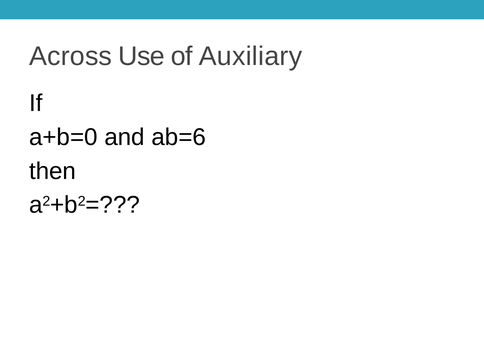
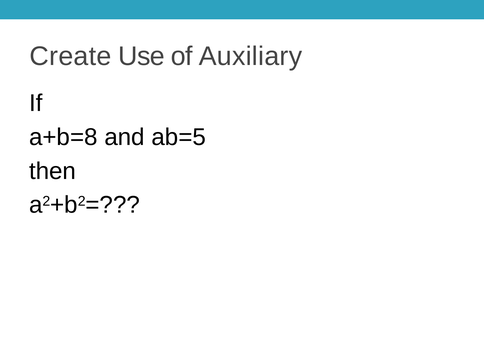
Across: Across -> Create (71, 56)
a+b=0: a+b=0 -> a+b=8 (63, 137)
ab=6: ab=6 -> ab=5 (179, 137)
